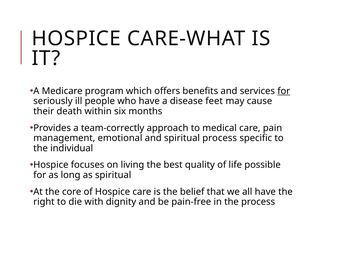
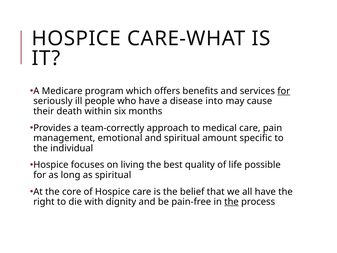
feet: feet -> into (214, 101)
spiritual process: process -> amount (220, 138)
the underline: none -> present (231, 202)
